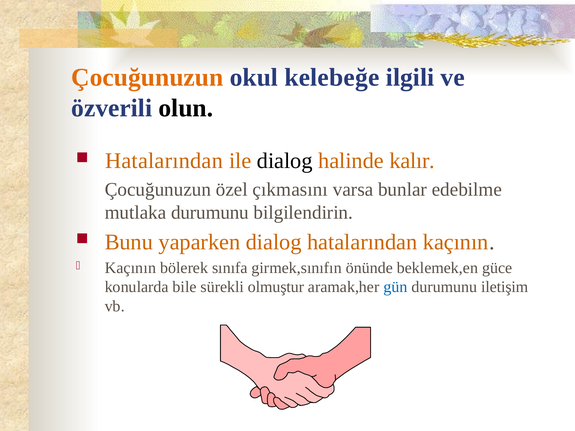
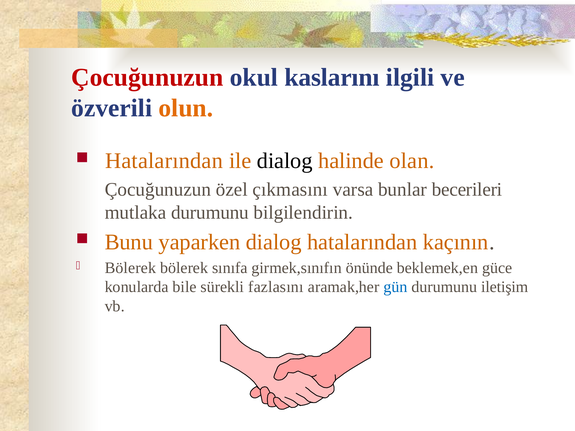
Çocuğunuzun colour: orange -> red (147, 77)
kelebeğe: kelebeğe -> kaslarını (332, 77)
olun colour: black -> orange (186, 108)
kalır: kalır -> olan (412, 161)
edebilme: edebilme -> becerileri (467, 190)
Kaçının: Kaçının -> Bölerek (130, 268)
olmuştur: olmuştur -> fazlasını (276, 287)
